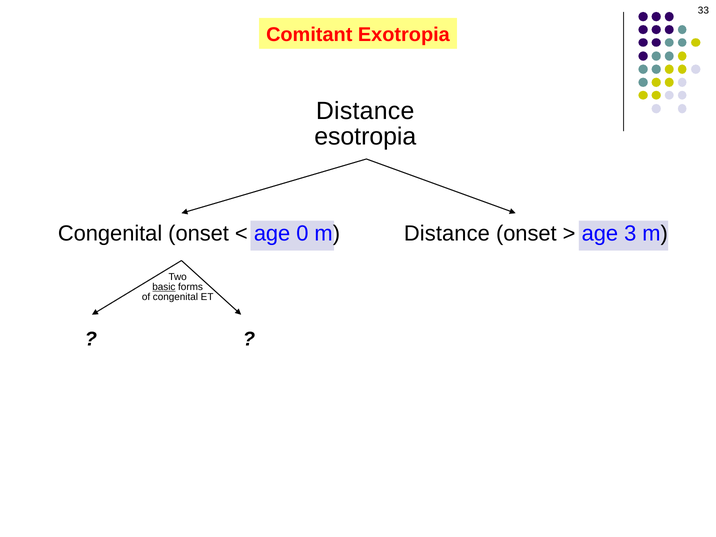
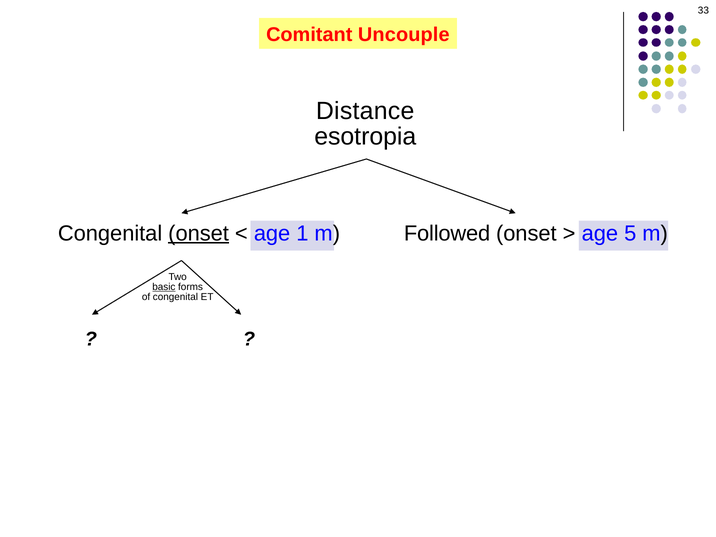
Exotropia: Exotropia -> Uncouple (404, 35)
onset underline: none -> present (199, 233)
0: 0 -> 1 (302, 233)
Distance: Distance -> Followed (447, 233)
3: 3 -> 5 (630, 233)
